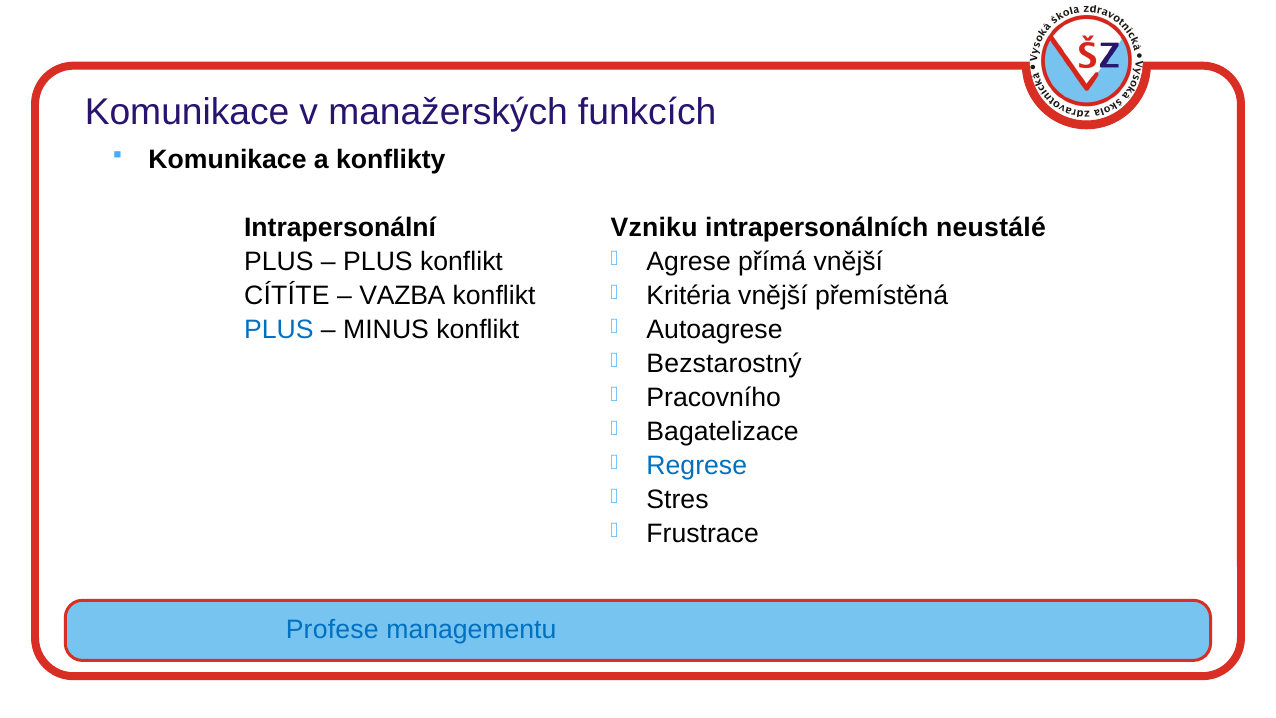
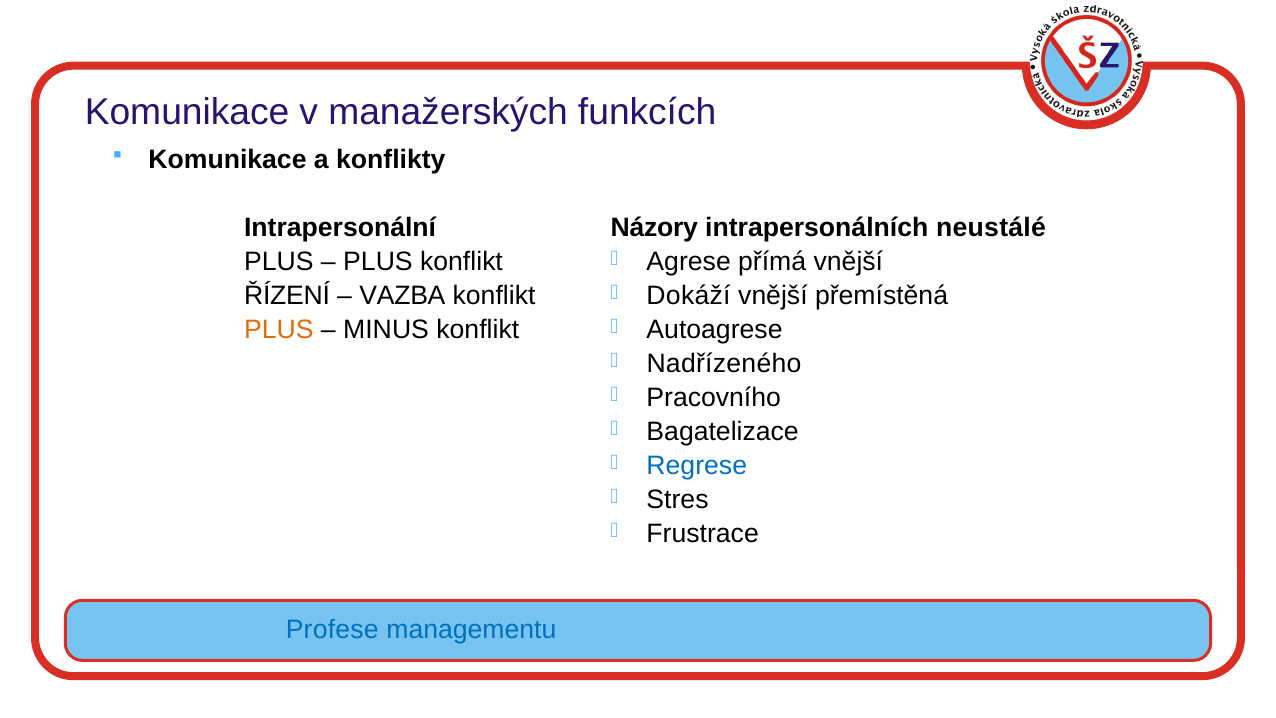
Vzniku: Vzniku -> Názory (654, 227)
CÍTÍTE: CÍTÍTE -> ŘÍZENÍ (287, 295)
Kritéria: Kritéria -> Dokáží (689, 295)
PLUS colour: blue -> orange (279, 329)
Bezstarostný: Bezstarostný -> Nadřízeného (724, 363)
